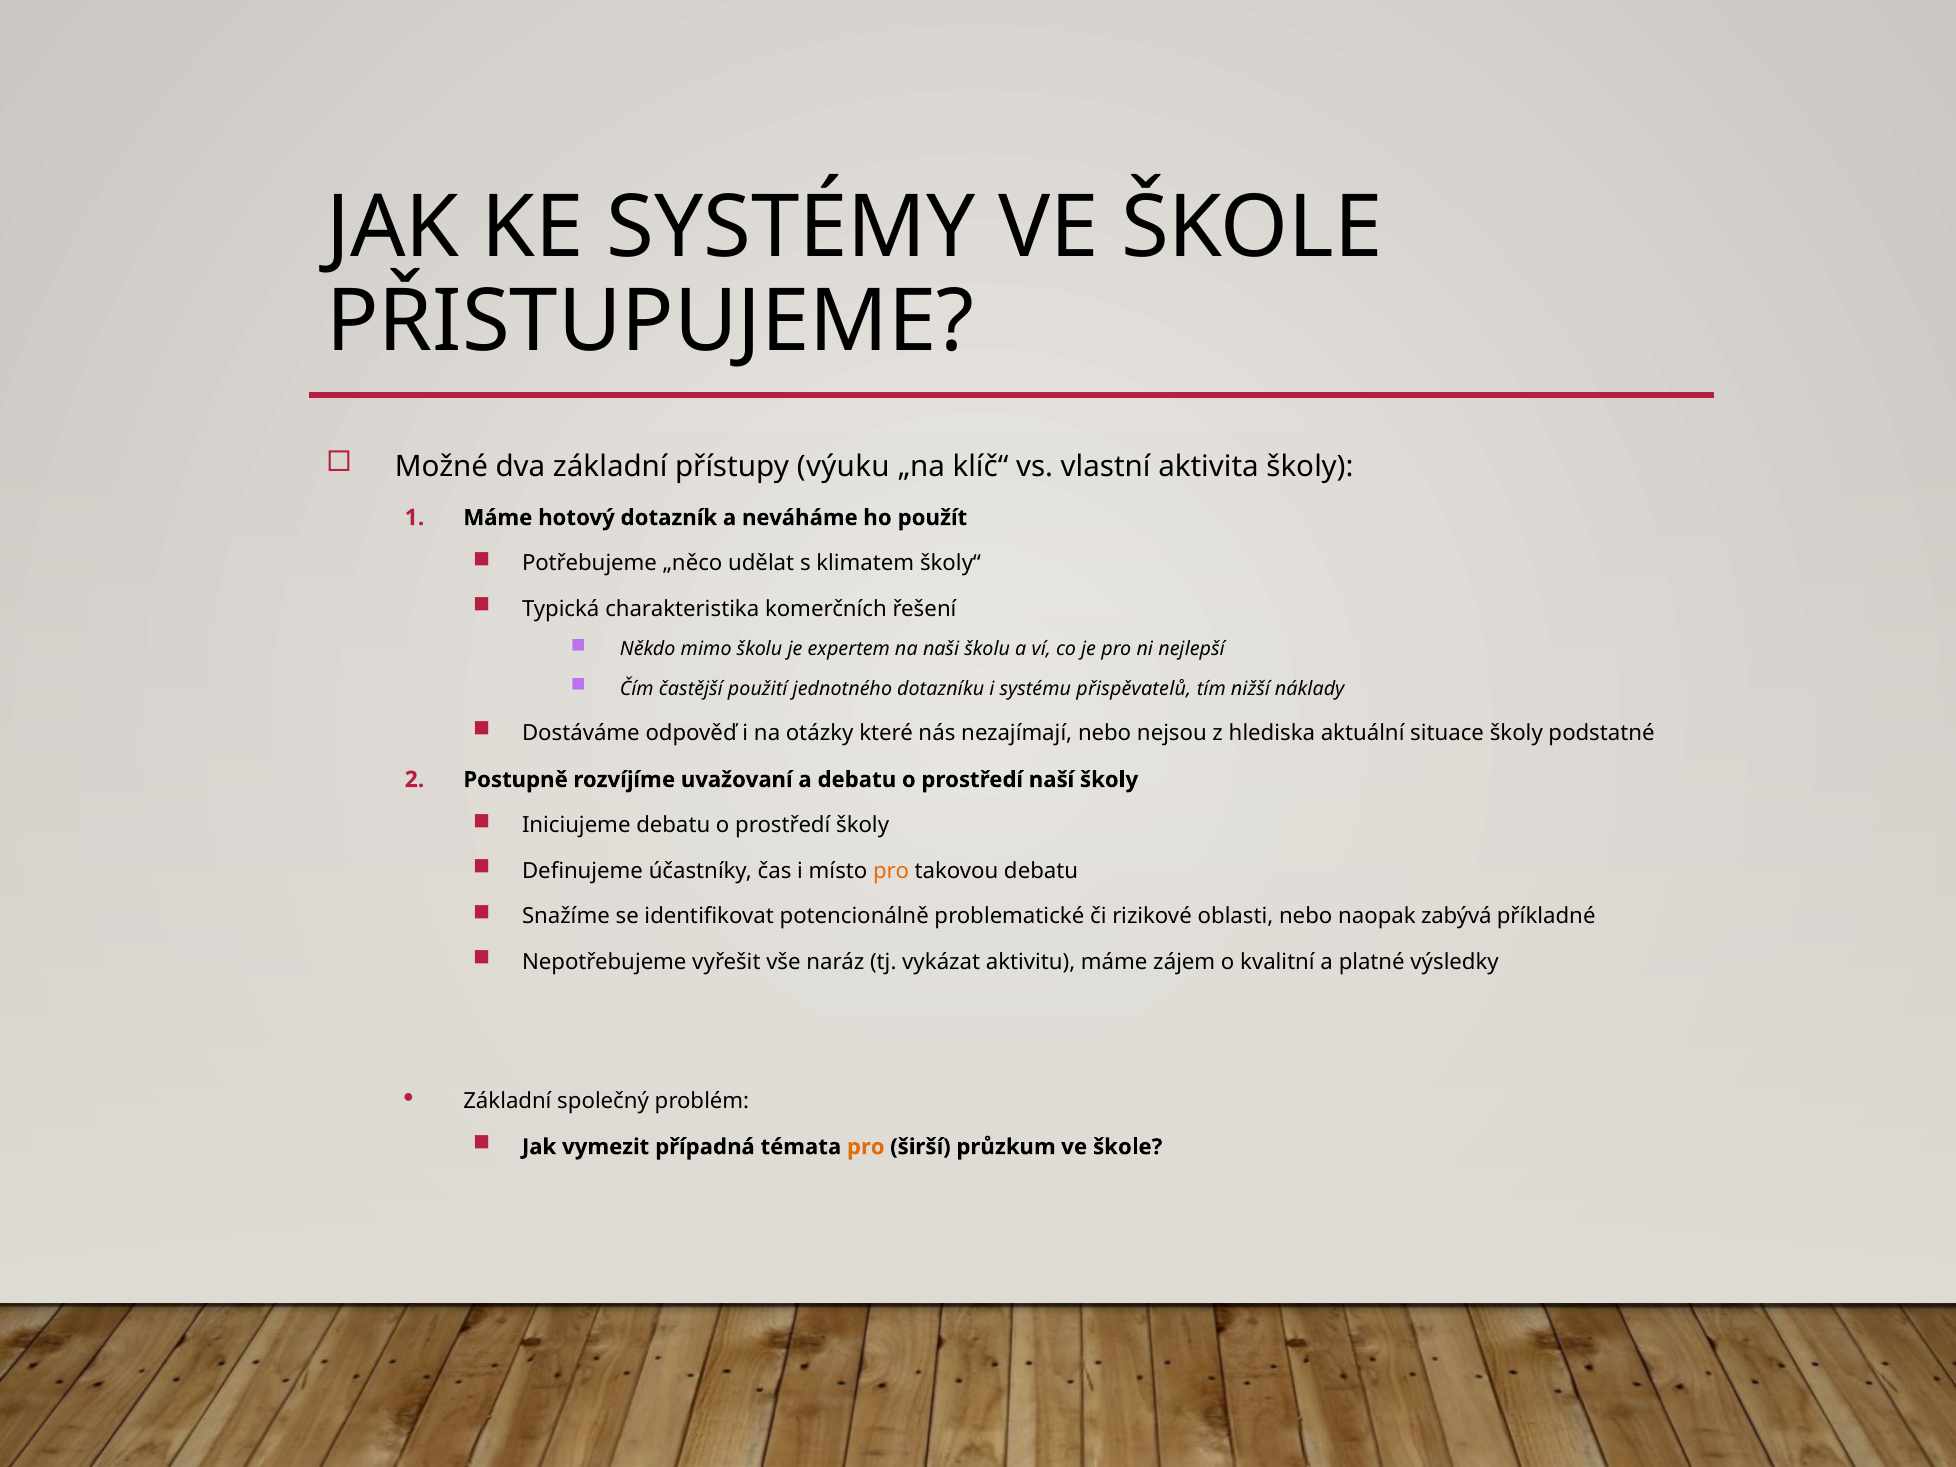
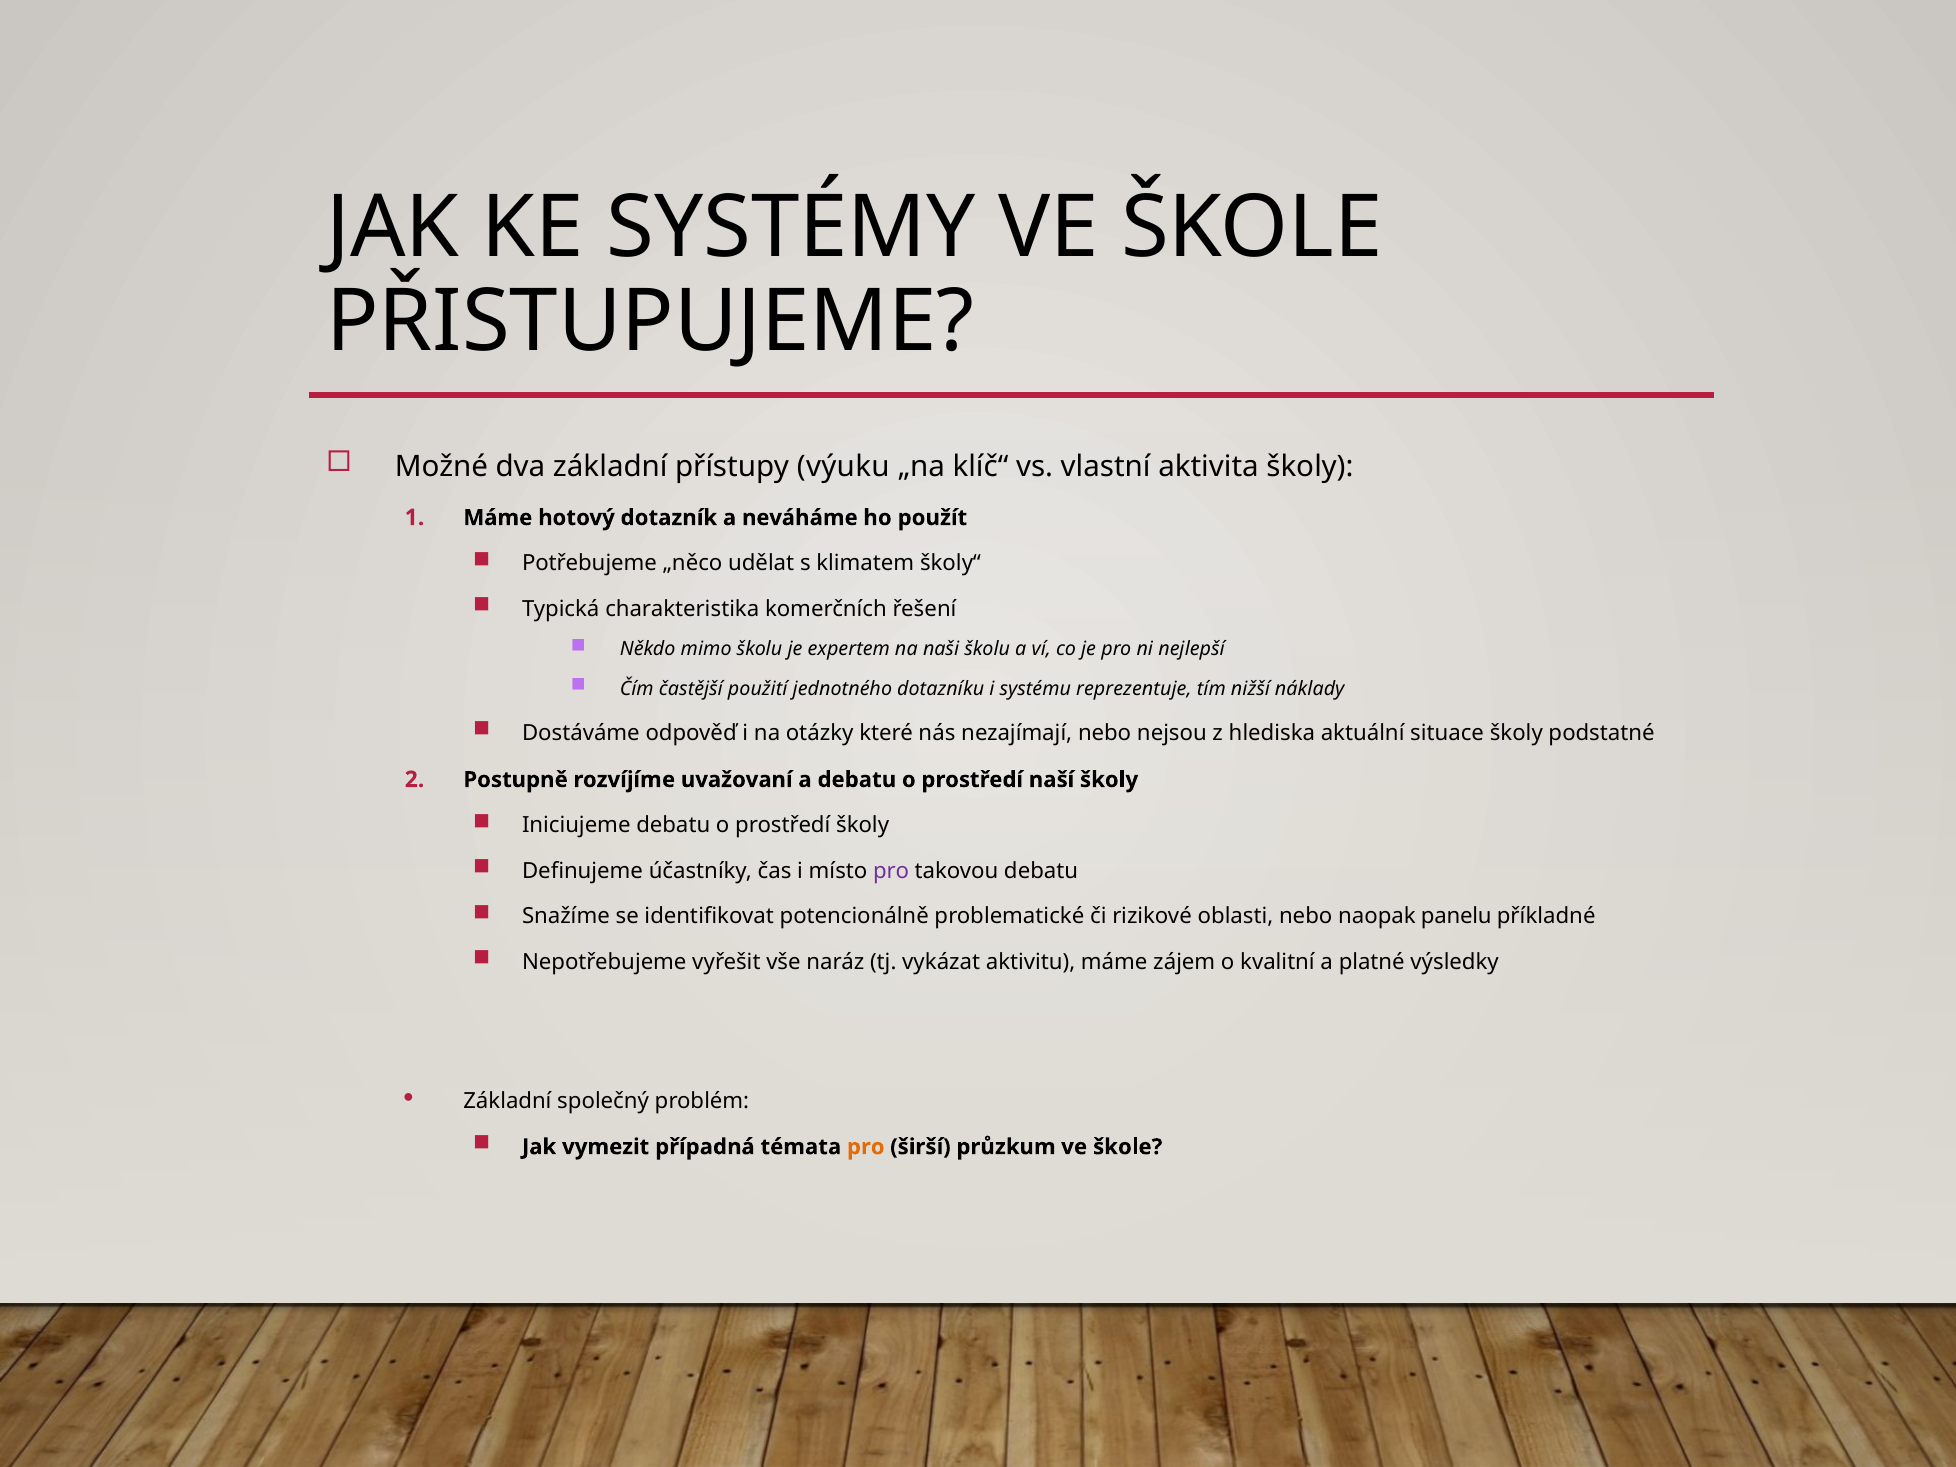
přispěvatelů: přispěvatelů -> reprezentuje (1134, 689)
pro colour: orange -> purple (891, 871)
zabývá: zabývá -> panelu (1456, 916)
